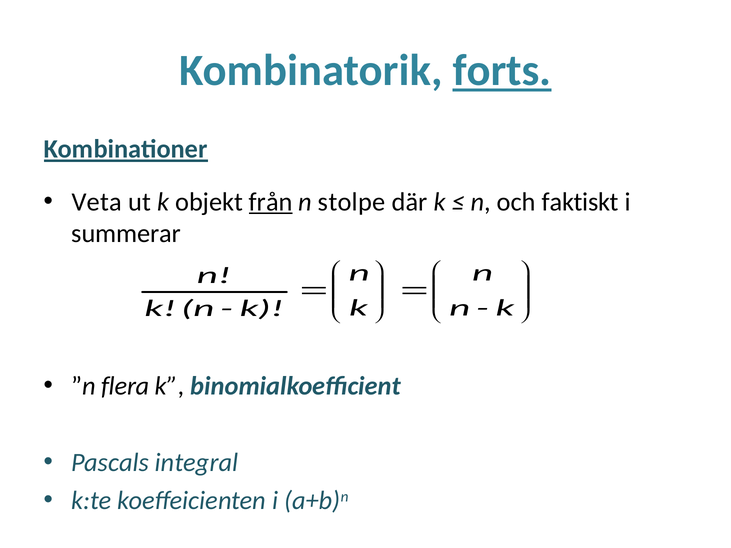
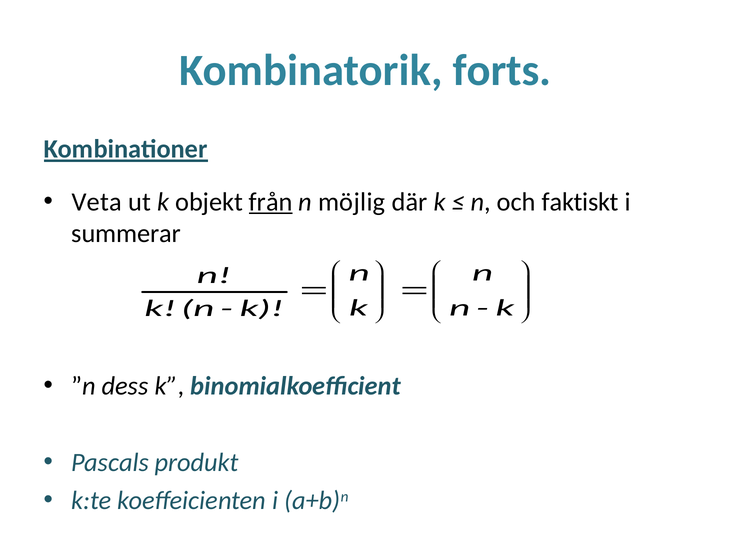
forts underline: present -> none (502, 71)
stolpe: stolpe -> möjlig (352, 202)
flera: flera -> dess (125, 386)
integral: integral -> produkt (197, 463)
